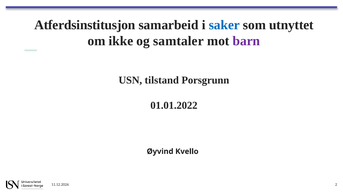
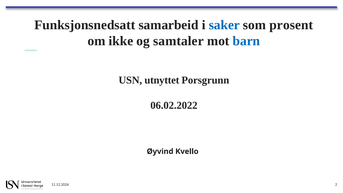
Atferdsinstitusjon: Atferdsinstitusjon -> Funksjonsnedsatt (85, 25)
utnyttet: utnyttet -> prosent (291, 25)
barn colour: purple -> blue (246, 41)
tilstand: tilstand -> utnyttet (162, 80)
01.01.2022: 01.01.2022 -> 06.02.2022 (174, 105)
